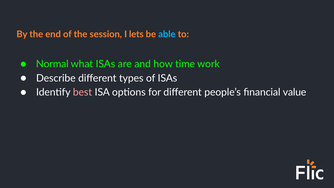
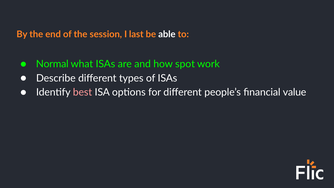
lets: lets -> last (136, 34)
able colour: light blue -> white (167, 34)
time: time -> spot (185, 64)
